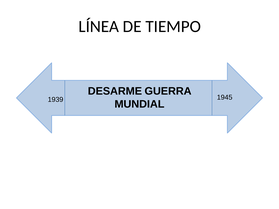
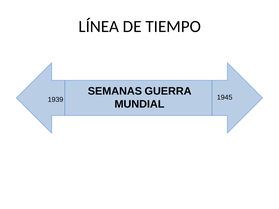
DESARME: DESARME -> SEMANAS (115, 91)
